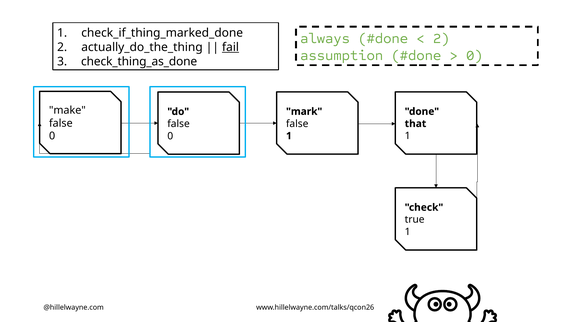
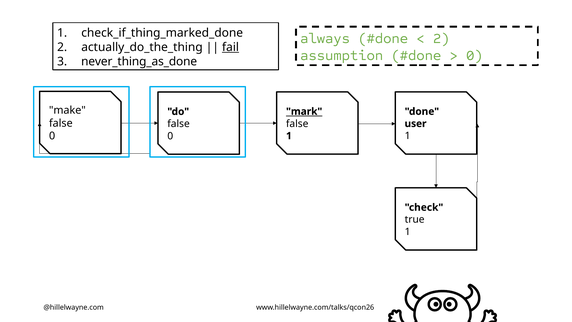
check_thing_as_done: check_thing_as_done -> never_thing_as_done (139, 61)
mark underline: none -> present (304, 111)
that: that -> user (416, 124)
